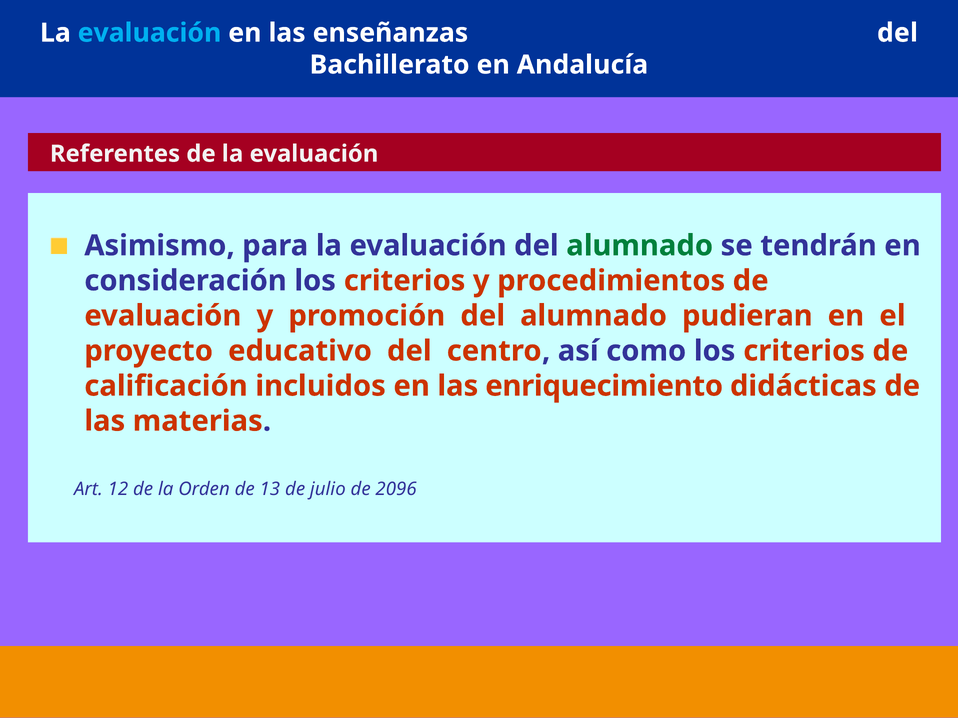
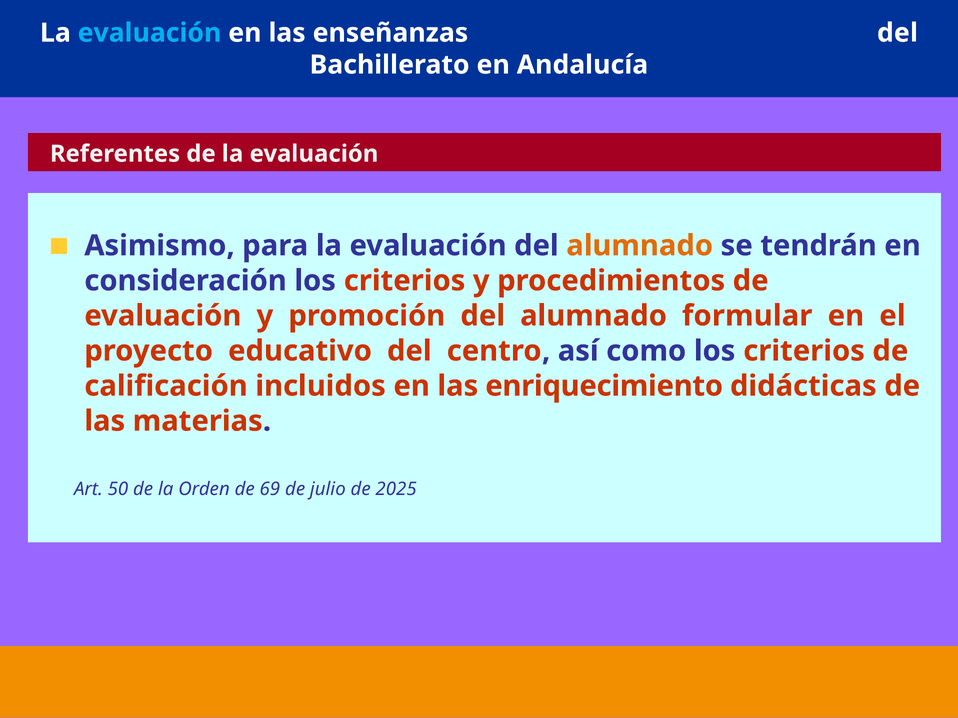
alumnado colour: green -> orange (640, 246)
pudieran: pudieran -> formular (747, 316)
12: 12 -> 50 (118, 489)
13: 13 -> 69 (270, 489)
2096: 2096 -> 2025 (396, 489)
